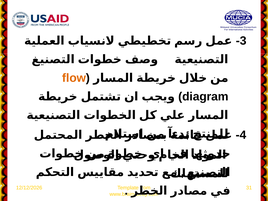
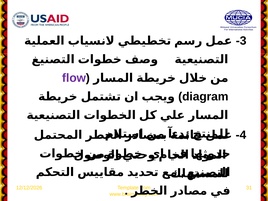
flow colour: orange -> purple (74, 78)
